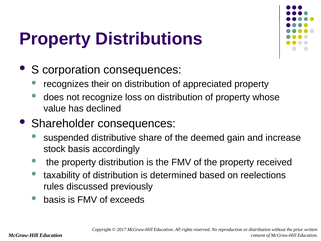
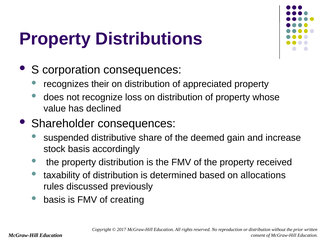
reelections: reelections -> allocations (263, 175)
exceeds: exceeds -> creating (127, 199)
